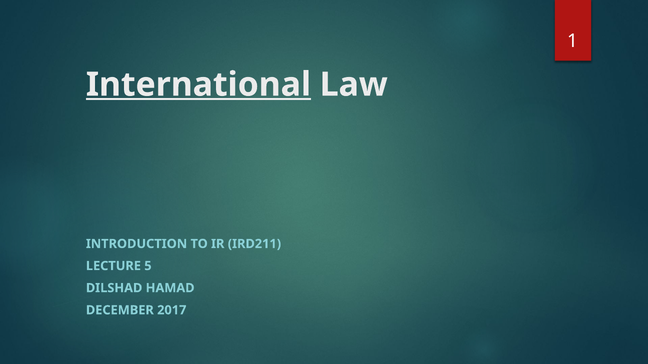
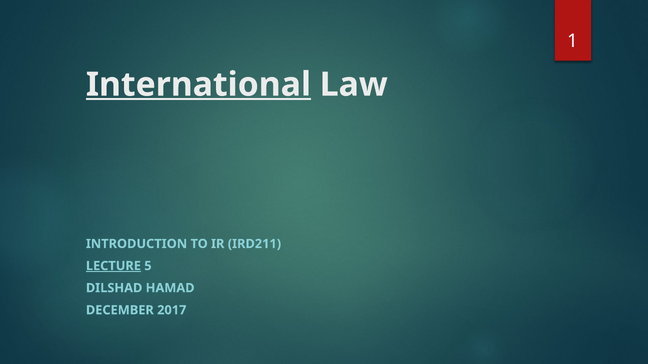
LECTURE underline: none -> present (113, 266)
